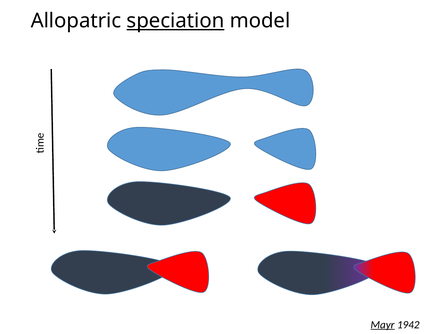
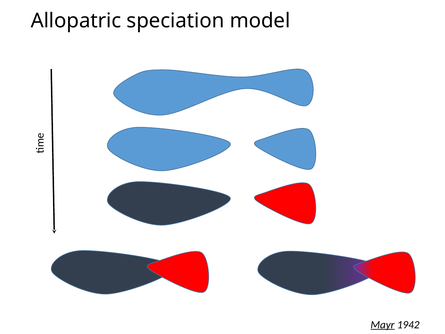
speciation underline: present -> none (176, 21)
